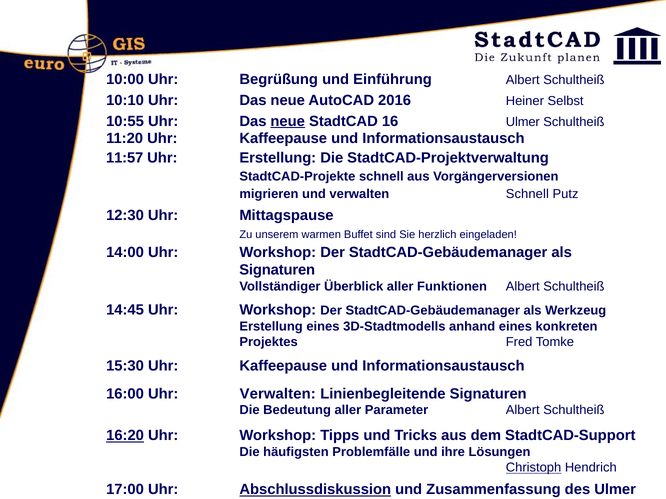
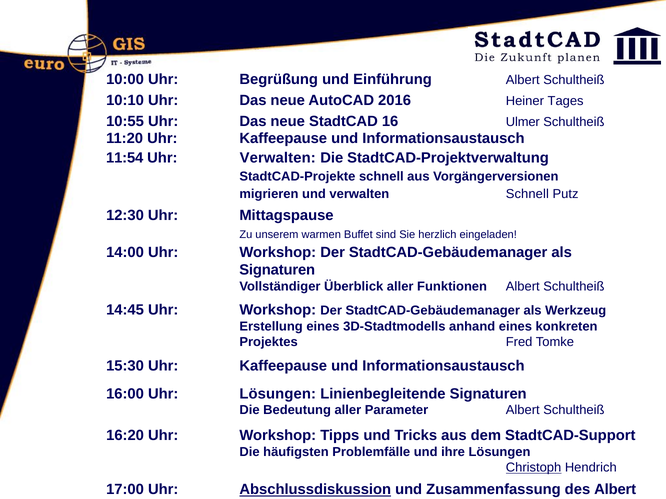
Selbst: Selbst -> Tages (566, 101)
neue underline: present -> none (288, 121)
11:57: 11:57 -> 11:54 (125, 158)
Uhr Erstellung: Erstellung -> Verwalten (278, 158)
Uhr Verwalten: Verwalten -> Lösungen (278, 394)
16:20 underline: present -> none (125, 436)
des Ulmer: Ulmer -> Albert (615, 490)
